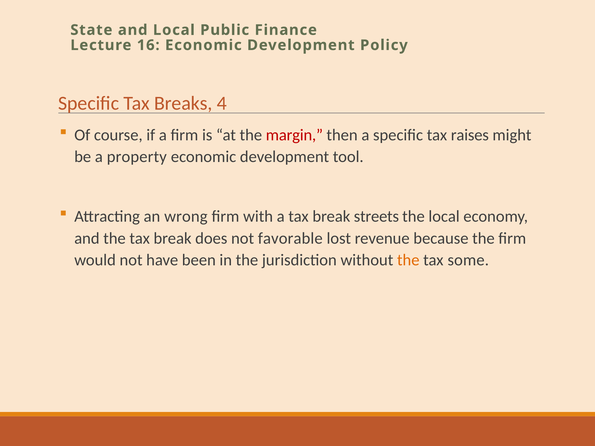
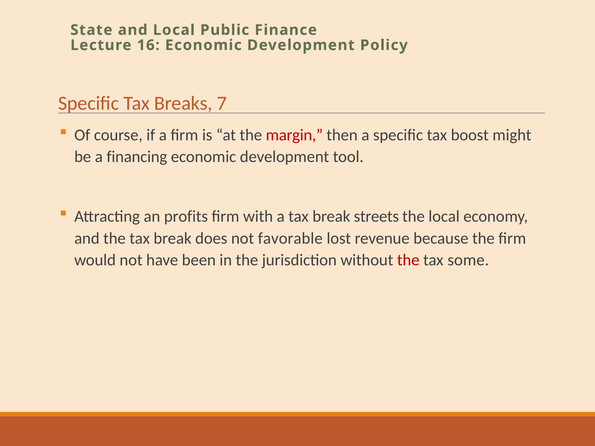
4: 4 -> 7 (222, 104)
raises: raises -> boost (470, 135)
property: property -> financing (137, 157)
wrong: wrong -> profits (186, 217)
the colour: orange -> red (408, 260)
